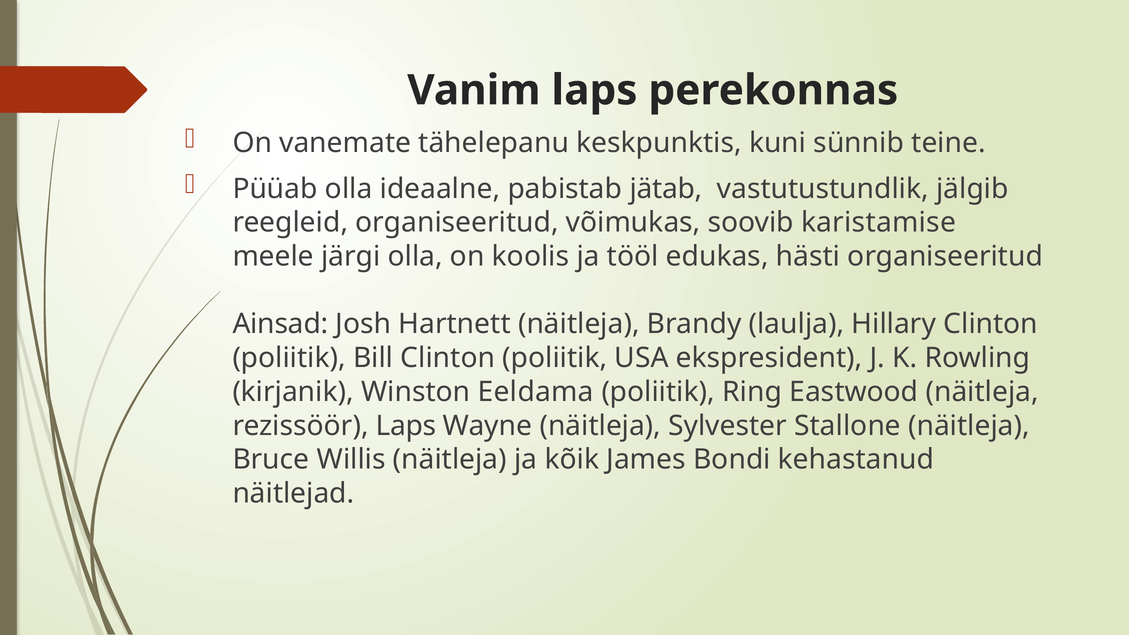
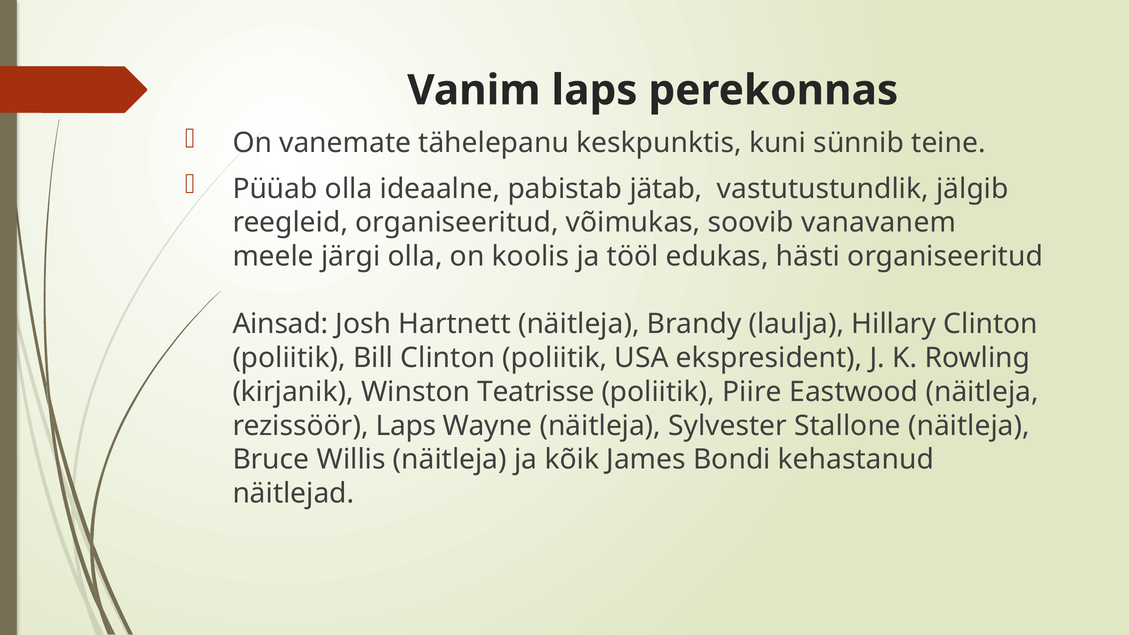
karistamise: karistamise -> vanavanem (879, 223)
Eeldama: Eeldama -> Teatrisse (536, 392)
Ring: Ring -> Piire (752, 392)
